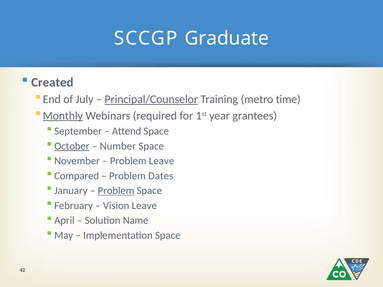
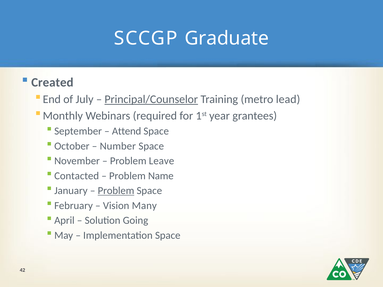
time: time -> lead (288, 99)
Monthly underline: present -> none (63, 116)
October underline: present -> none (72, 146)
Compared: Compared -> Contacted (77, 176)
Dates: Dates -> Name (161, 176)
Vision Leave: Leave -> Many (144, 206)
Name: Name -> Going (136, 221)
